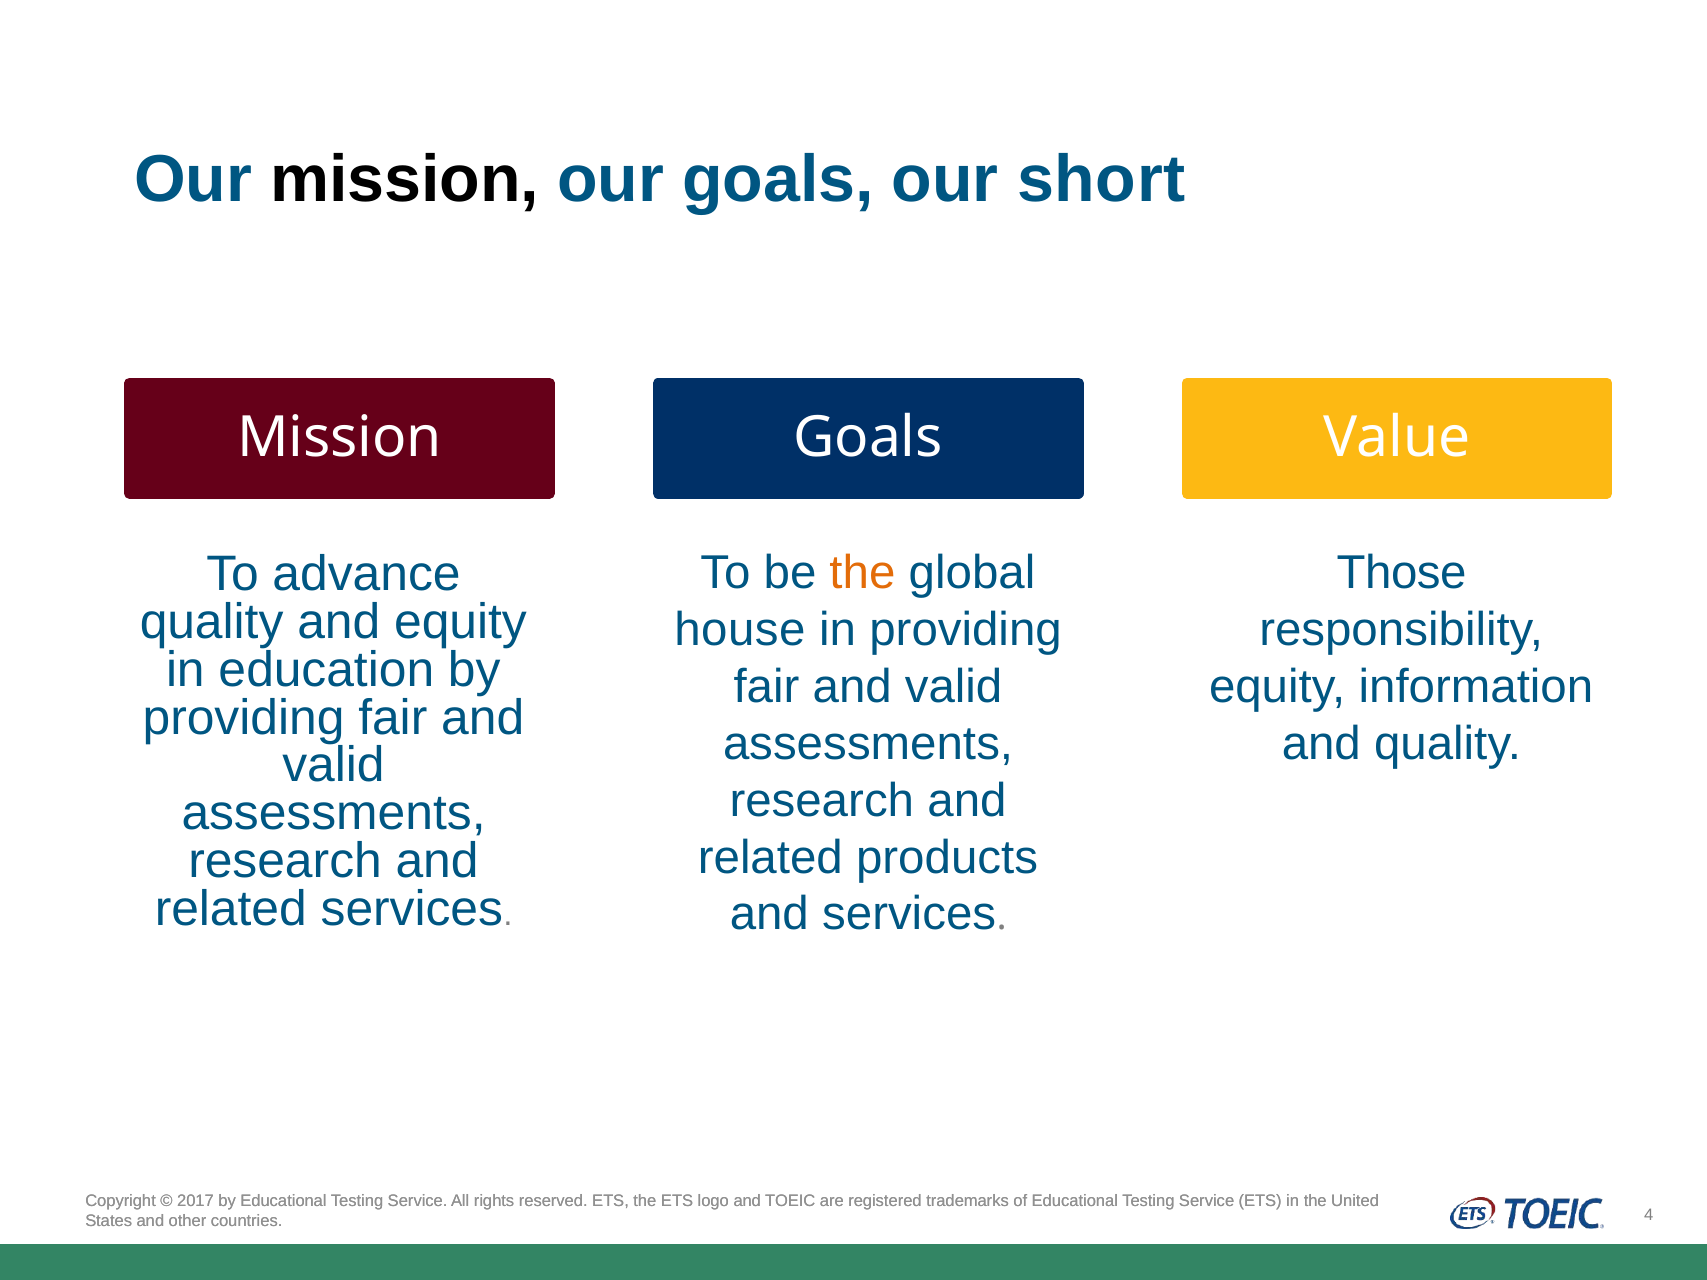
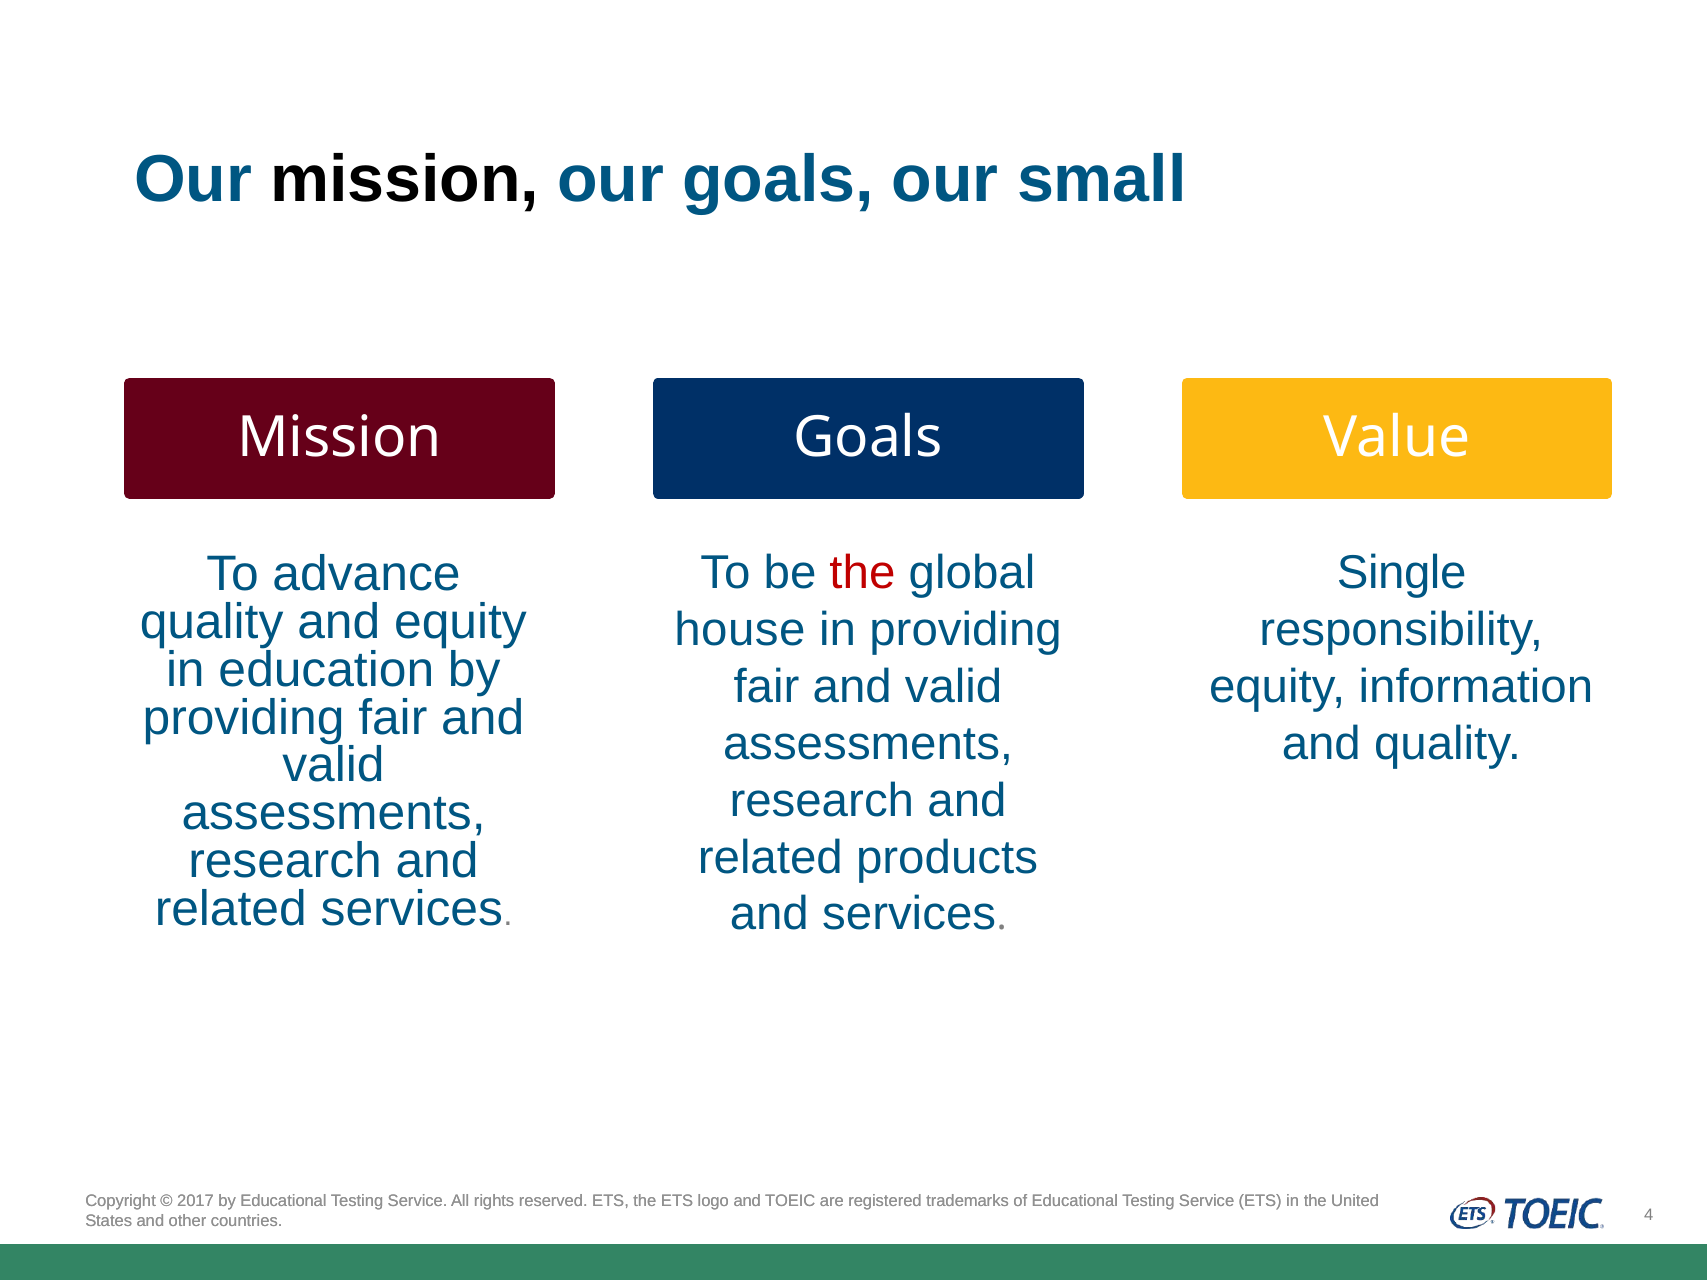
short: short -> small (1102, 180)
the colour: orange -> red (863, 573)
Those: Those -> Single (1402, 573)
